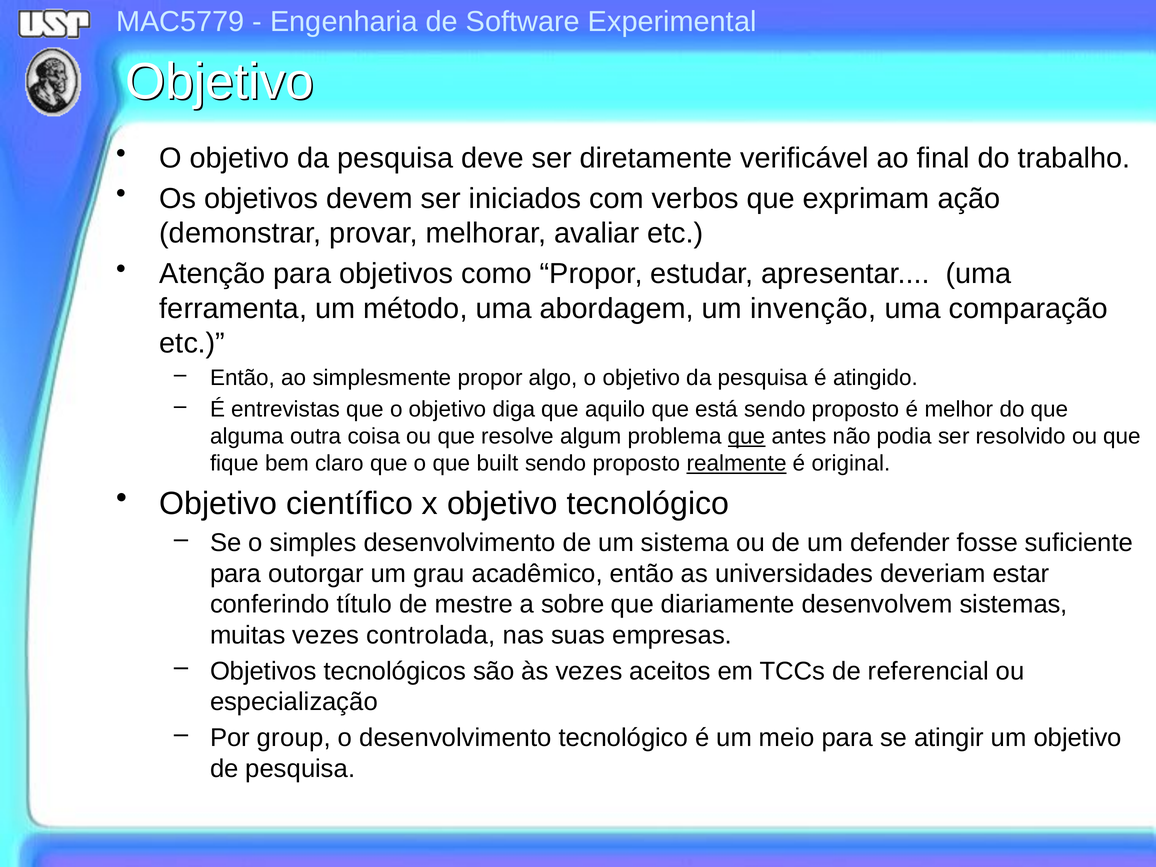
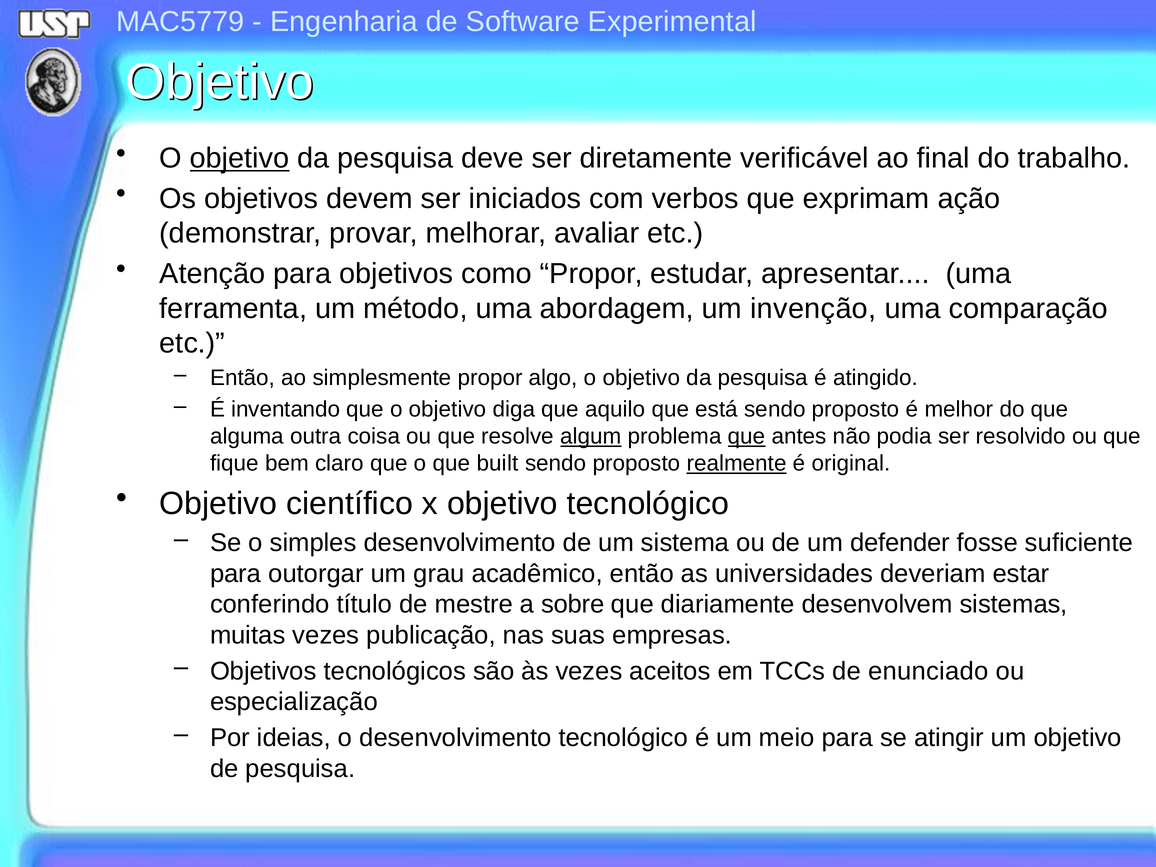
objetivo underline: none -> present (240, 158)
entrevistas: entrevistas -> inventando (286, 410)
algum underline: none -> present (591, 437)
controlada: controlada -> publicação (431, 635)
referencial: referencial -> enunciado (928, 671)
group: group -> ideias (294, 738)
